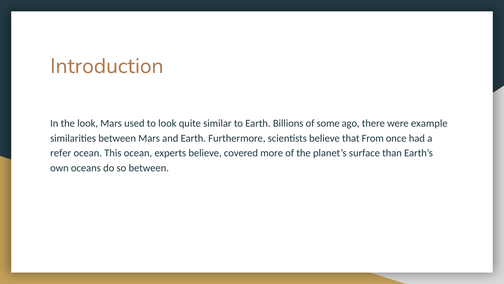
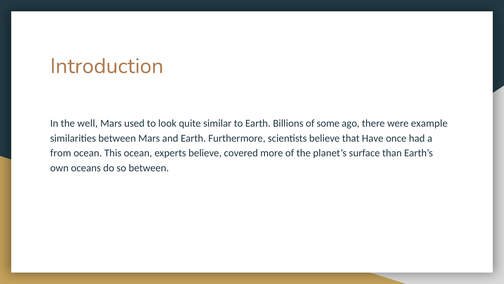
the look: look -> well (88, 123)
From: From -> Have (373, 138)
refer: refer -> from (61, 153)
